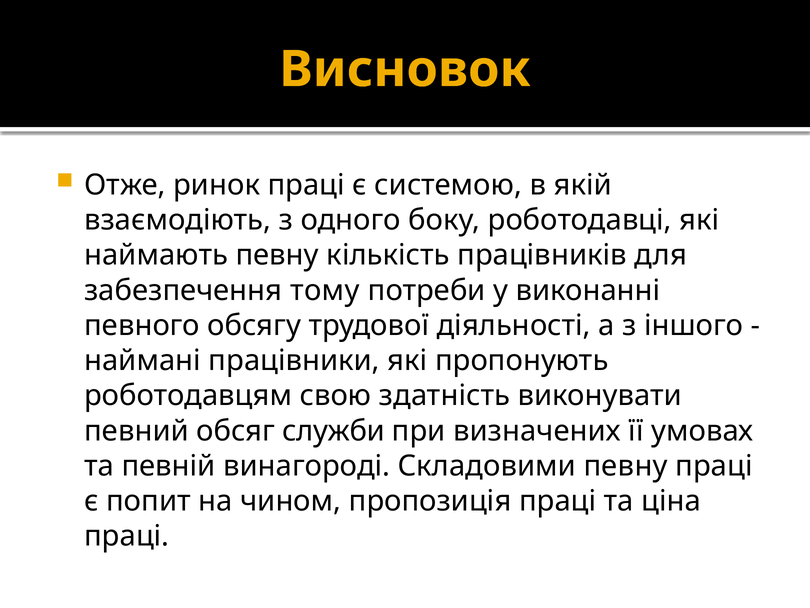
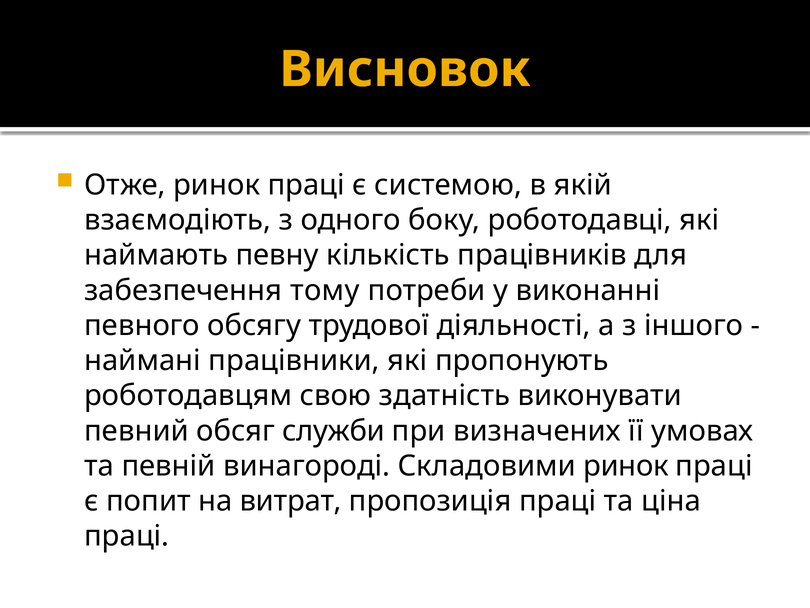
Складовими певну: певну -> ринок (626, 466)
чином: чином -> витрат (291, 501)
